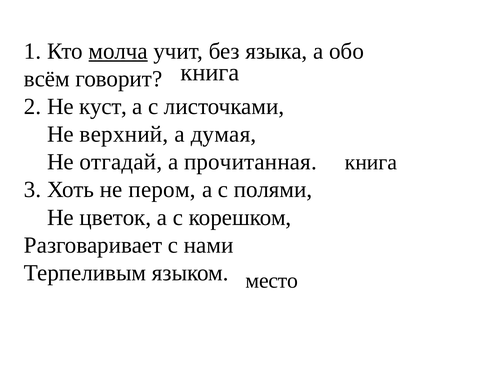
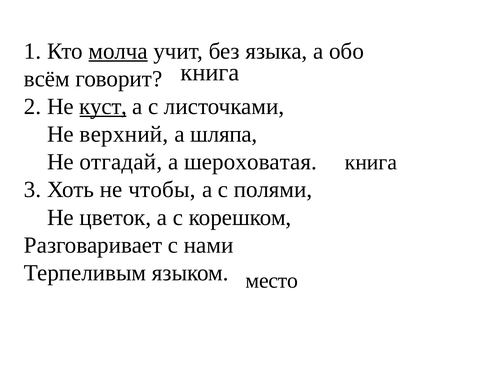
куст underline: none -> present (103, 106)
думая: думая -> шляпа (224, 134)
прочитанная: прочитанная -> шероховатая (250, 162)
пером: пером -> чтобы (162, 190)
